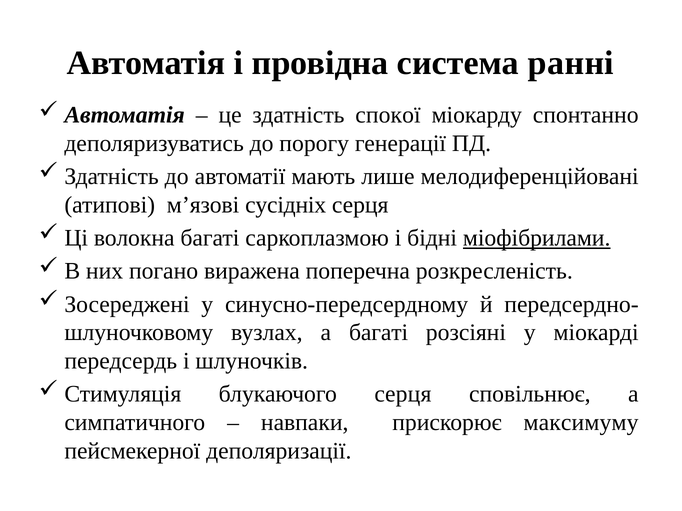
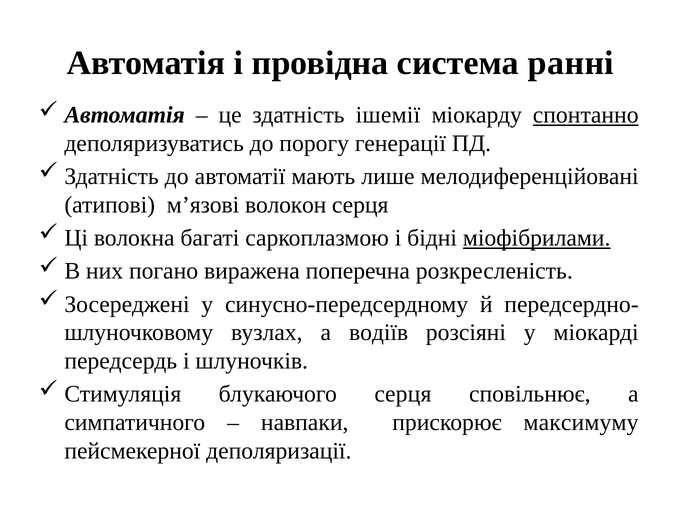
спокої: спокої -> ішемії (388, 115)
спонтанно underline: none -> present (586, 115)
сусідніх: сусідніх -> волокон (286, 205)
а багаті: багаті -> водіїв (379, 333)
